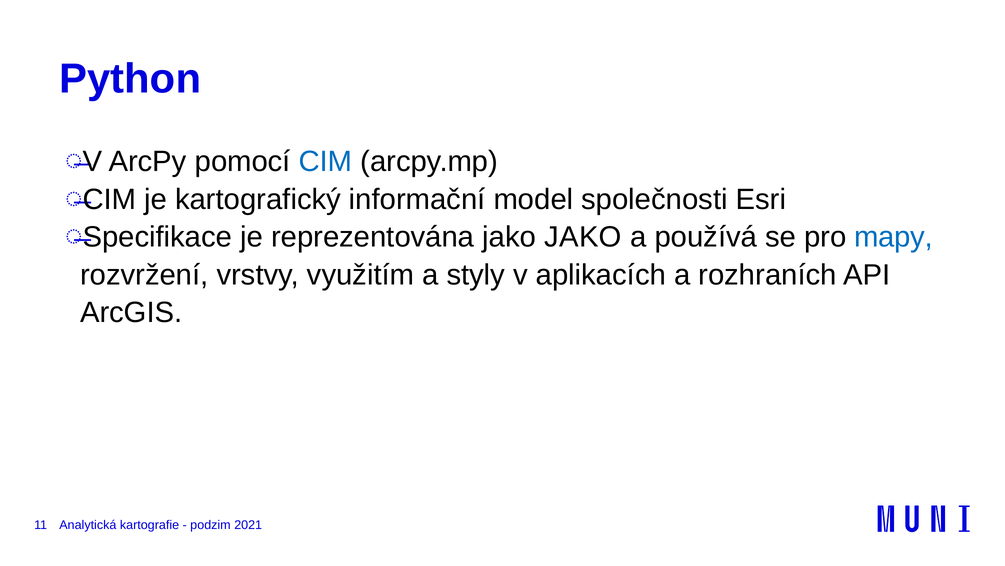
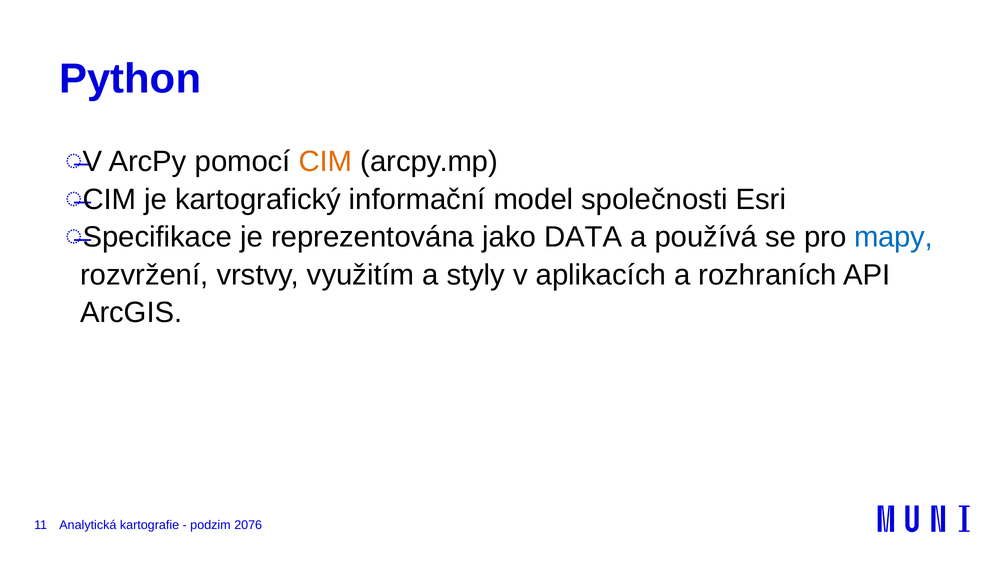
CIM colour: blue -> orange (326, 162)
jako JAKO: JAKO -> DATA (583, 237)
2021: 2021 -> 2076 (248, 525)
